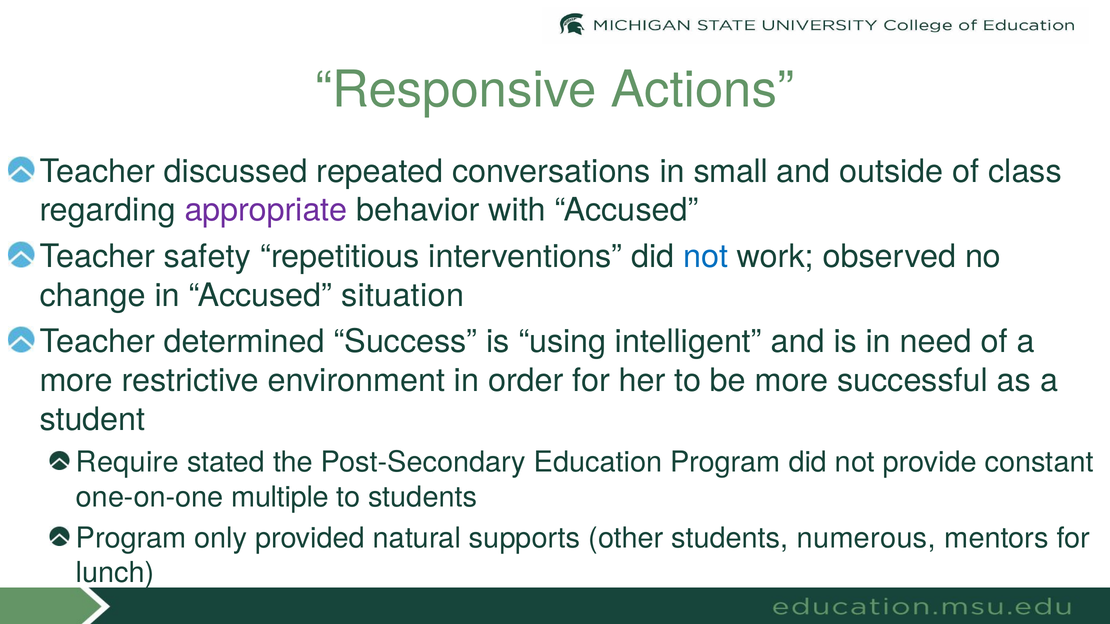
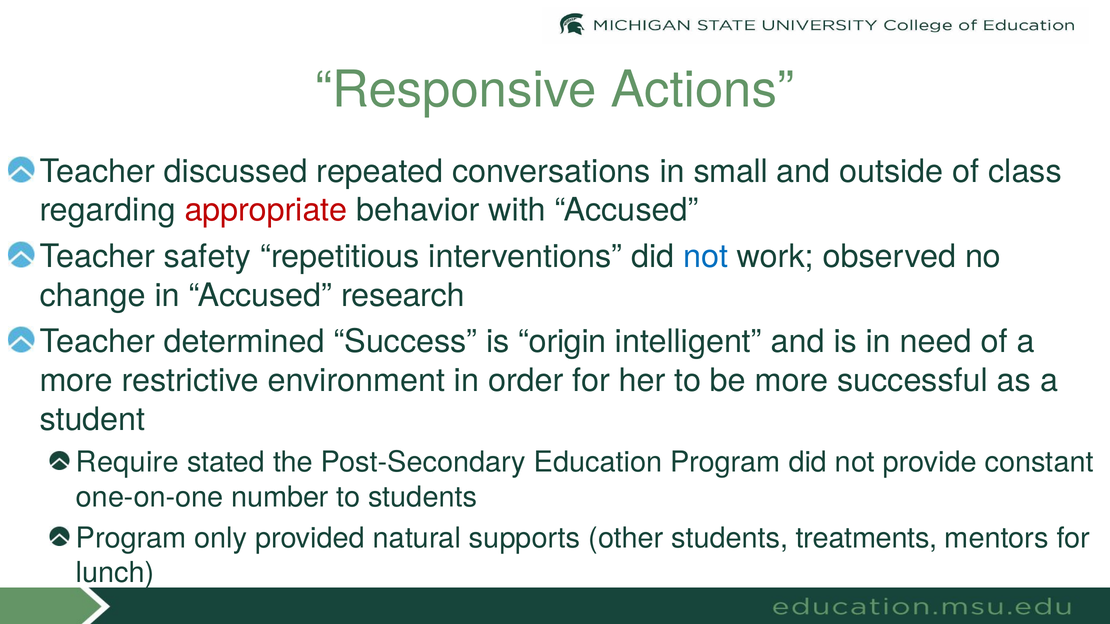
appropriate colour: purple -> red (266, 210)
situation: situation -> research (403, 296)
using: using -> origin (562, 342)
multiple: multiple -> number (280, 497)
numerous: numerous -> treatments (867, 538)
